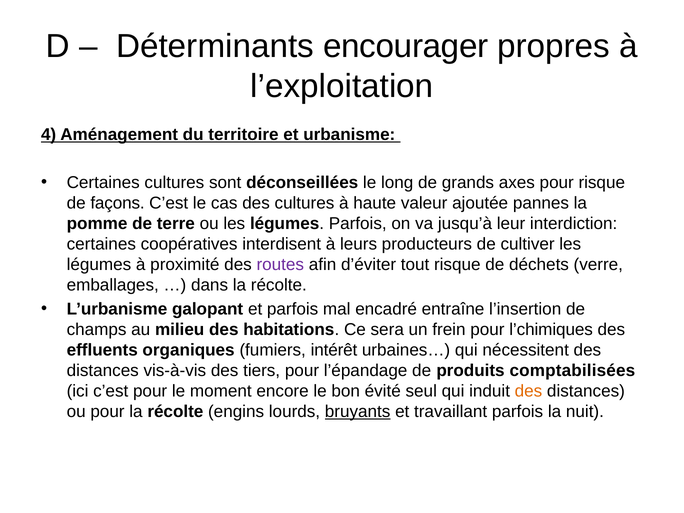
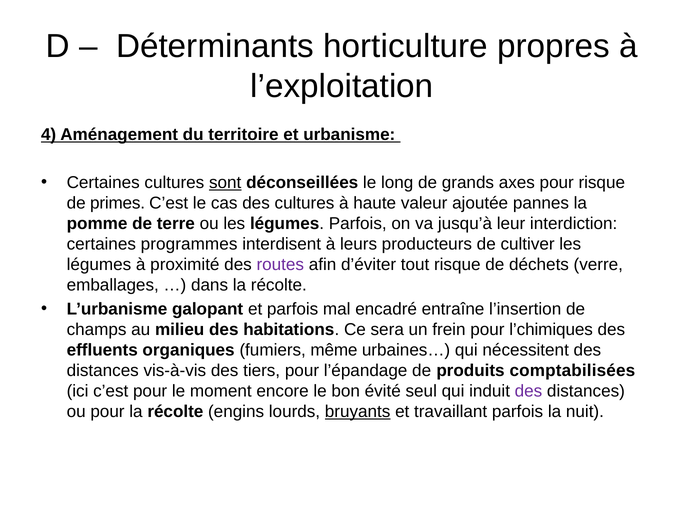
encourager: encourager -> horticulture (406, 46)
sont underline: none -> present (225, 182)
façons: façons -> primes (118, 203)
coopératives: coopératives -> programmes (189, 244)
intérêt: intérêt -> même (334, 350)
des colour: orange -> purple (529, 391)
